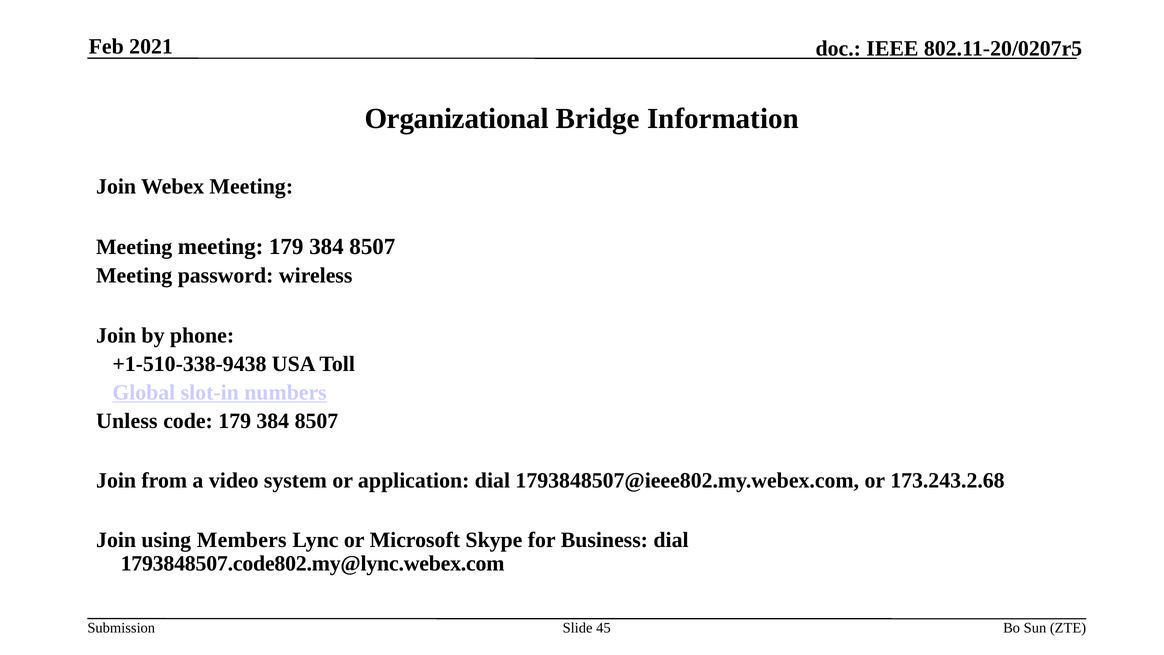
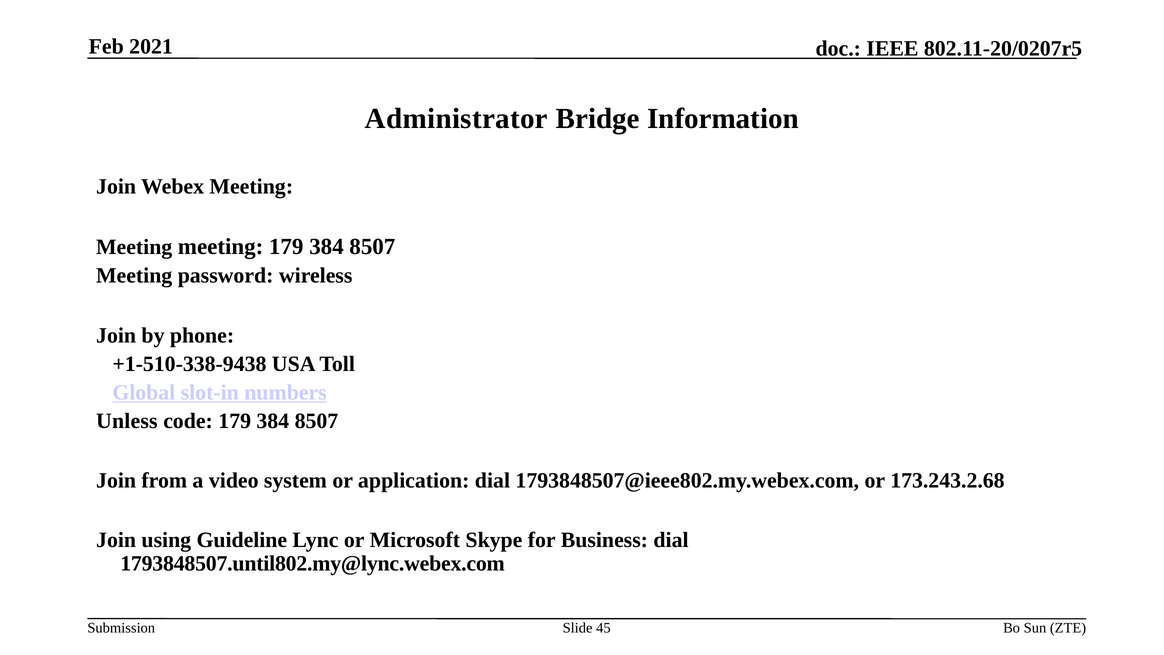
Organizational: Organizational -> Administrator (456, 118)
Members: Members -> Guideline (242, 540)
1793848507.code802.my@lync.webex.com: 1793848507.code802.my@lync.webex.com -> 1793848507.until802.my@lync.webex.com (313, 563)
